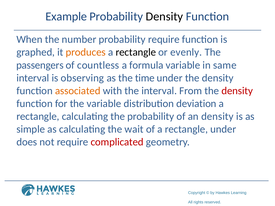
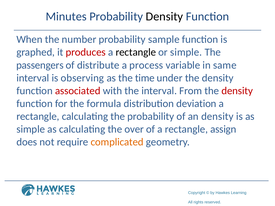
Example: Example -> Minutes (66, 16)
probability require: require -> sample (164, 39)
produces colour: orange -> red (86, 52)
or evenly: evenly -> simple (186, 52)
countless: countless -> distribute (98, 65)
formula: formula -> process (146, 65)
associated colour: orange -> red (78, 91)
the variable: variable -> formula (104, 104)
wait: wait -> over (134, 129)
rectangle under: under -> assign (223, 129)
complicated colour: red -> orange (117, 142)
